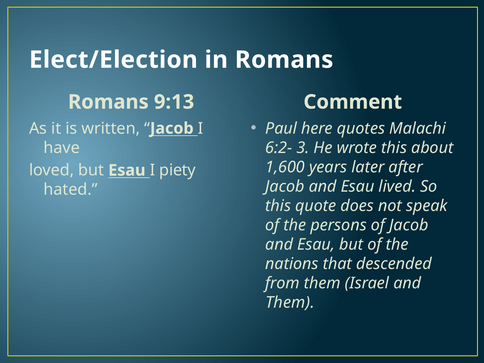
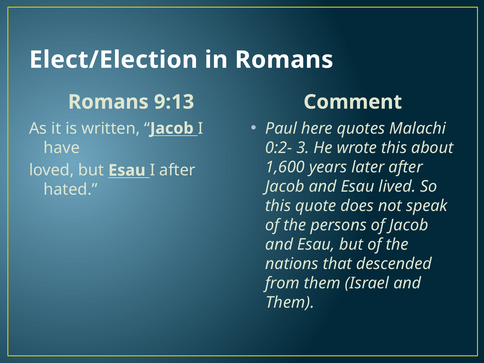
6:2-: 6:2- -> 0:2- (279, 148)
I piety: piety -> after (177, 170)
